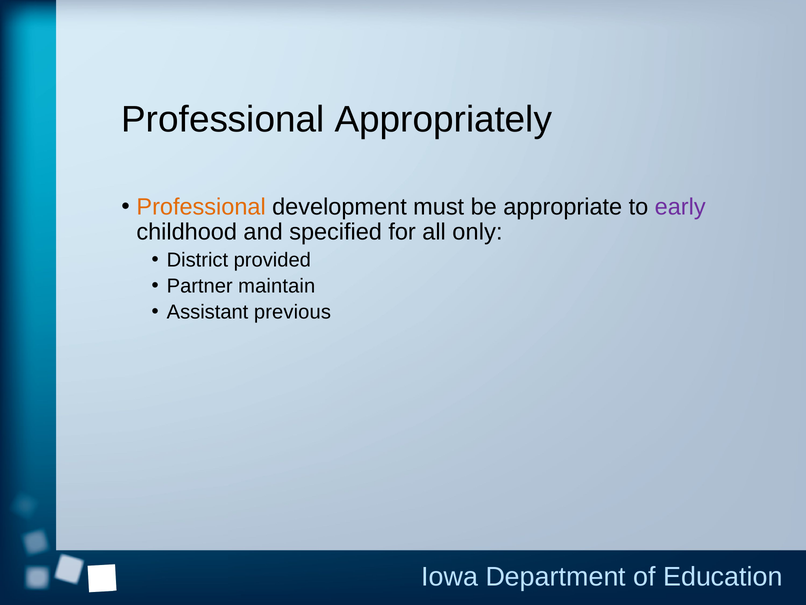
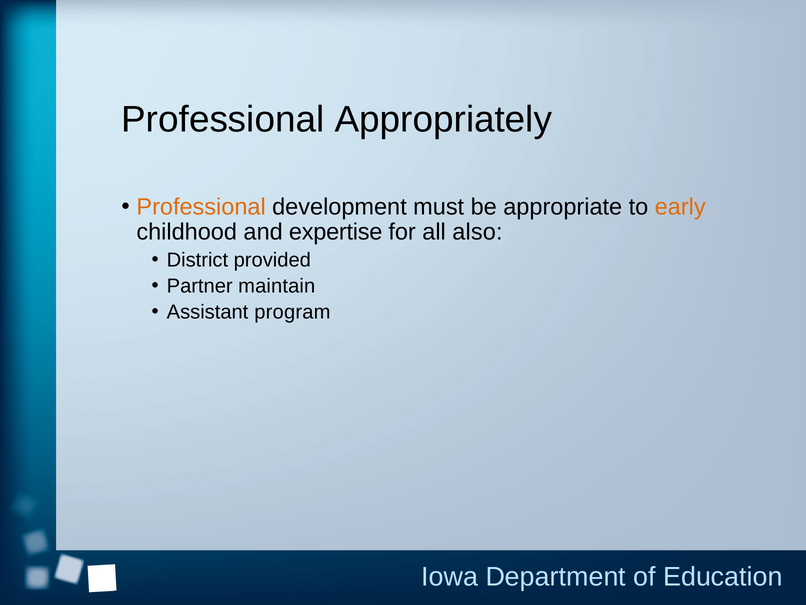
early colour: purple -> orange (680, 207)
specified: specified -> expertise (336, 232)
only: only -> also (477, 232)
previous: previous -> program (292, 312)
